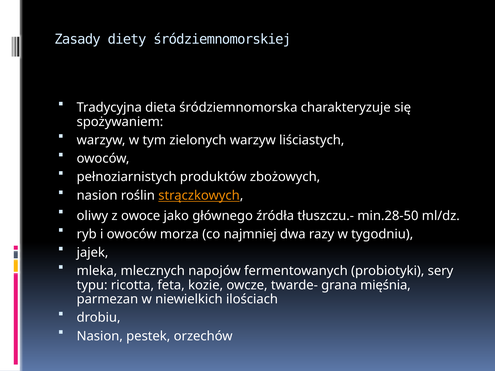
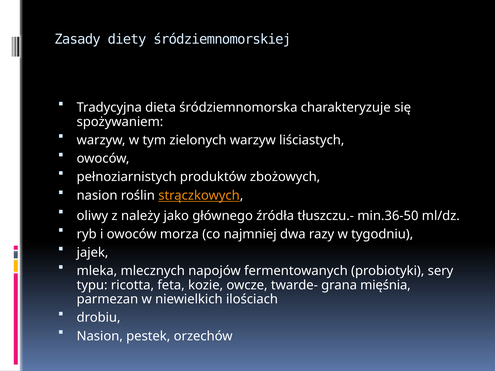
owoce: owoce -> należy (141, 216)
min.28-50: min.28-50 -> min.36-50 (388, 216)
